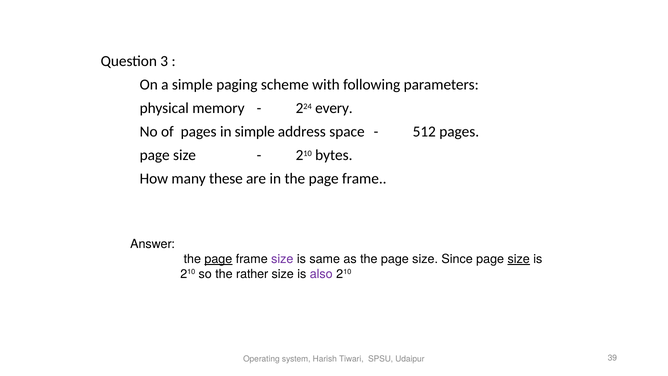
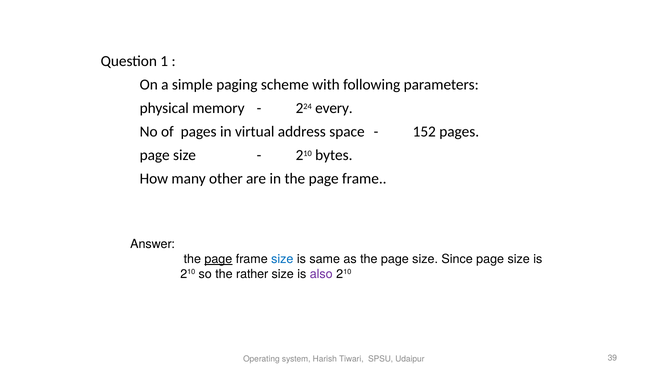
3: 3 -> 1 (164, 61)
in simple: simple -> virtual (255, 132)
512: 512 -> 152 (424, 132)
these: these -> other (226, 179)
size colour: purple -> blue (282, 259)
size underline: present -> none (519, 259)
